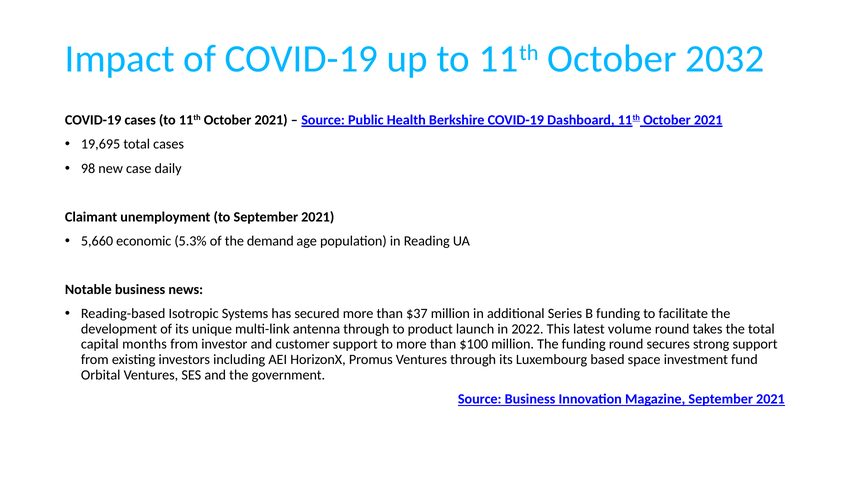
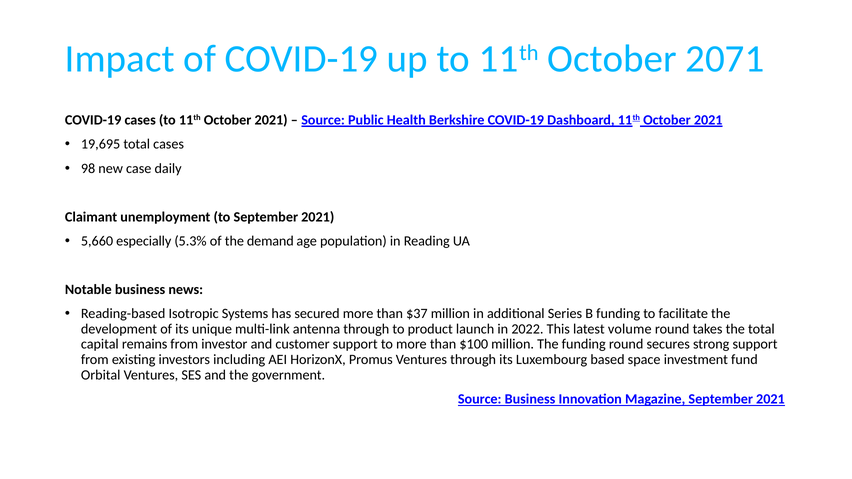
2032: 2032 -> 2071 (725, 59)
economic: economic -> especially (144, 241)
months: months -> remains (145, 344)
